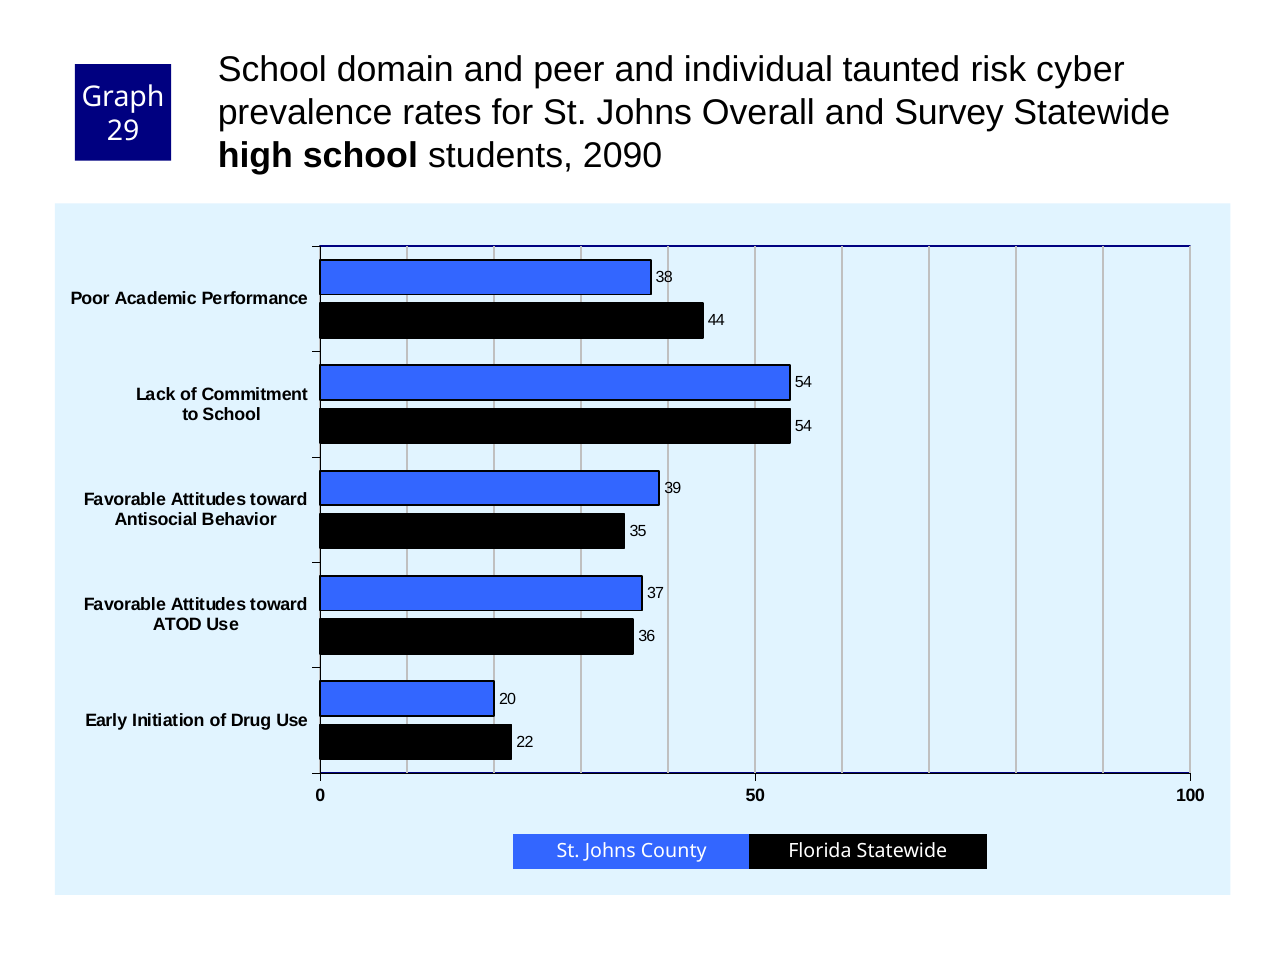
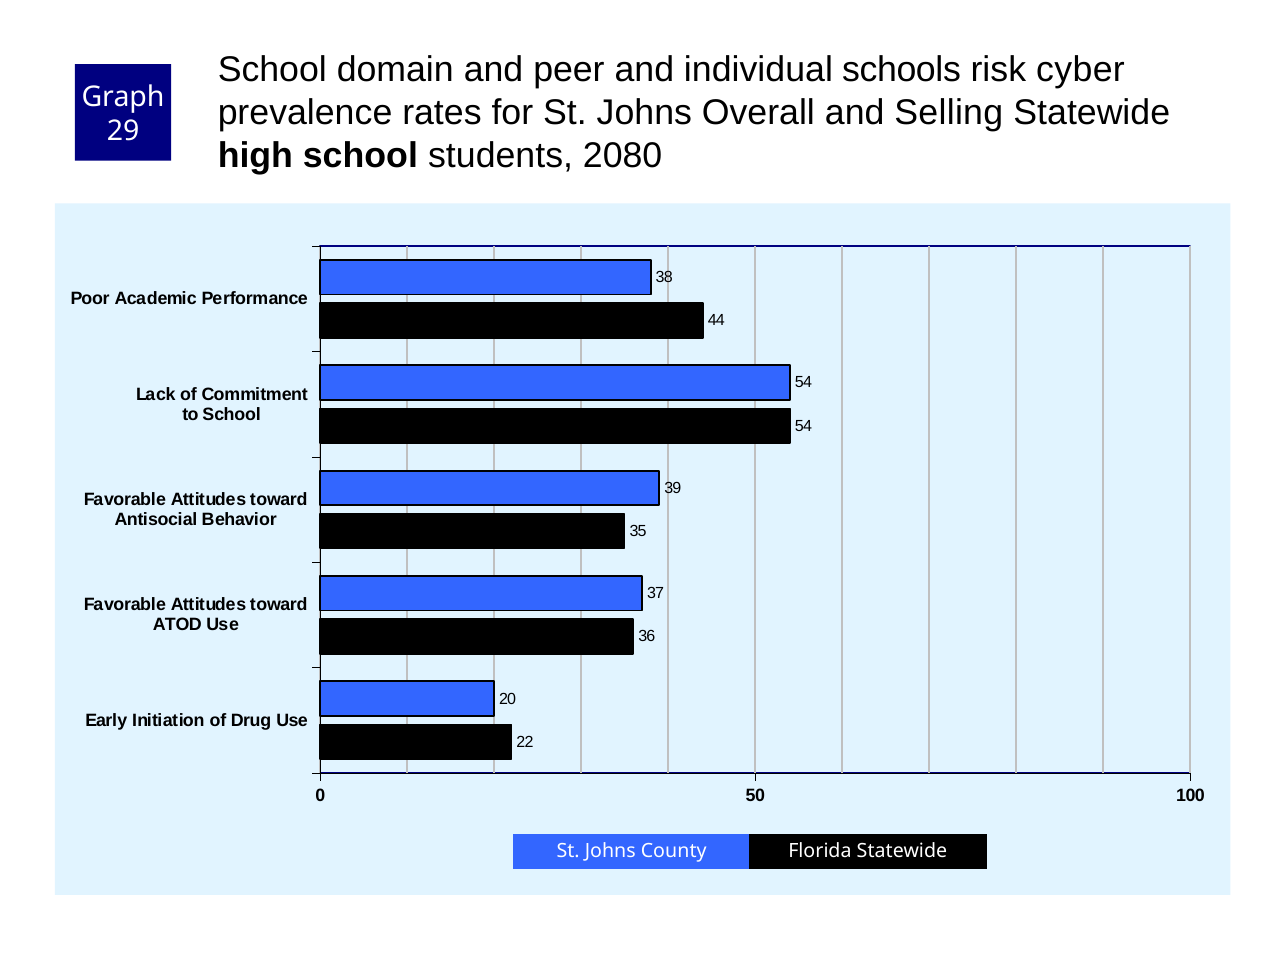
taunted: taunted -> schools (901, 70)
Survey: Survey -> Selling (949, 113)
2090: 2090 -> 2080 (623, 156)
